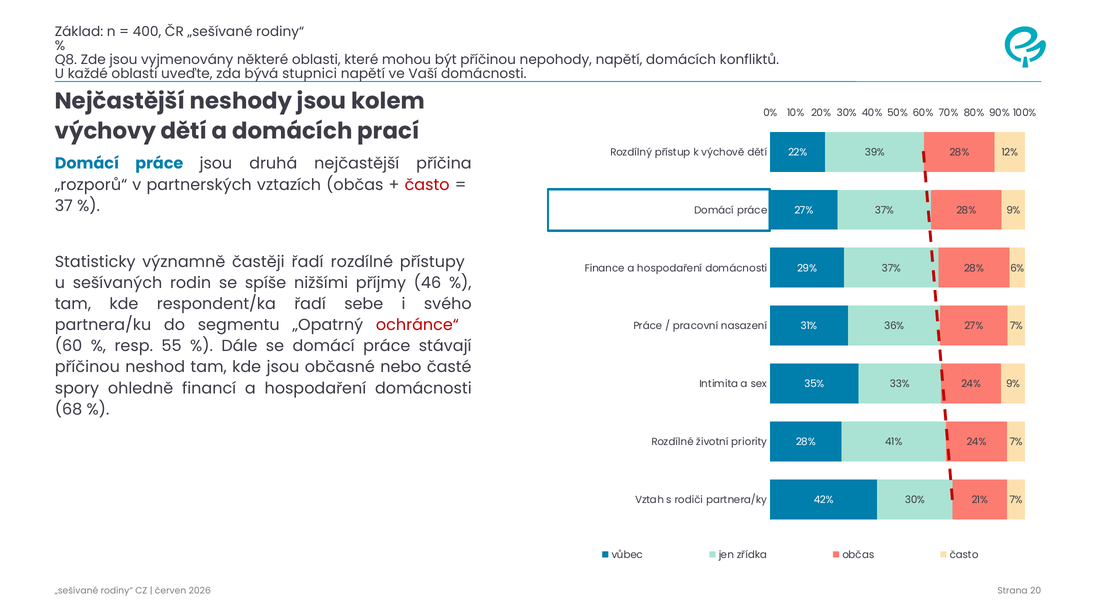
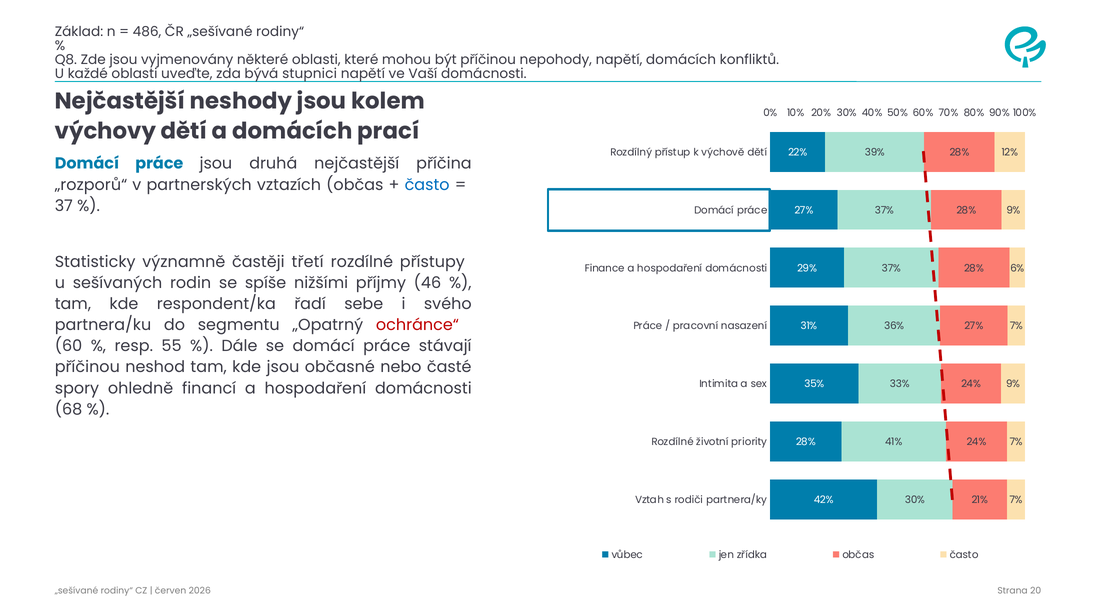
400: 400 -> 486 (147, 32)
často colour: red -> blue (427, 185)
častěji řadí: řadí -> třetí (308, 262)
